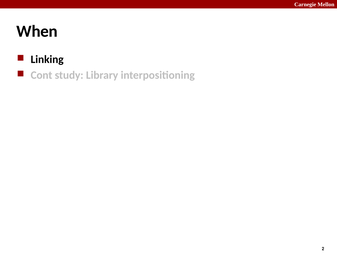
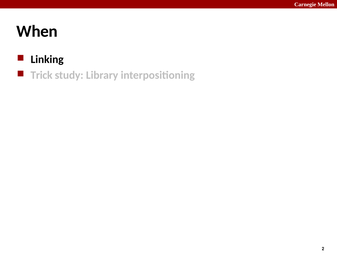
Cont: Cont -> Trick (41, 75)
